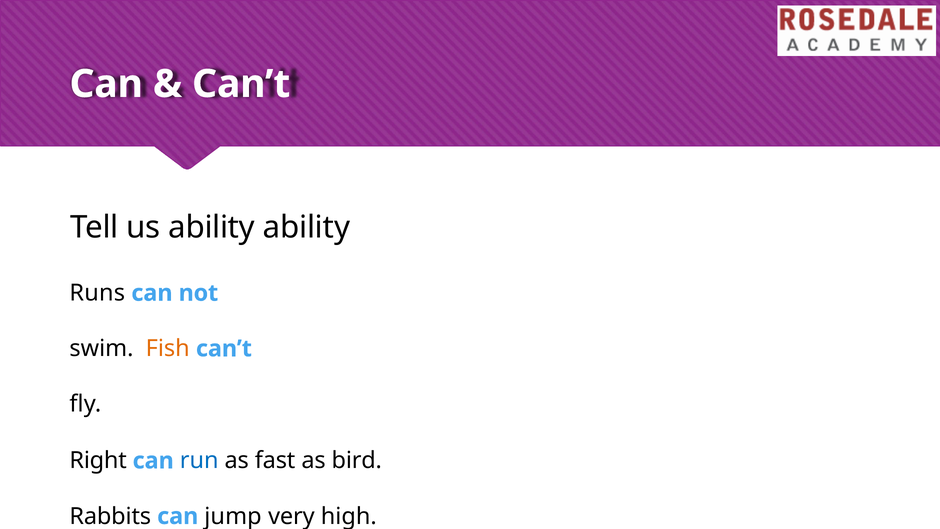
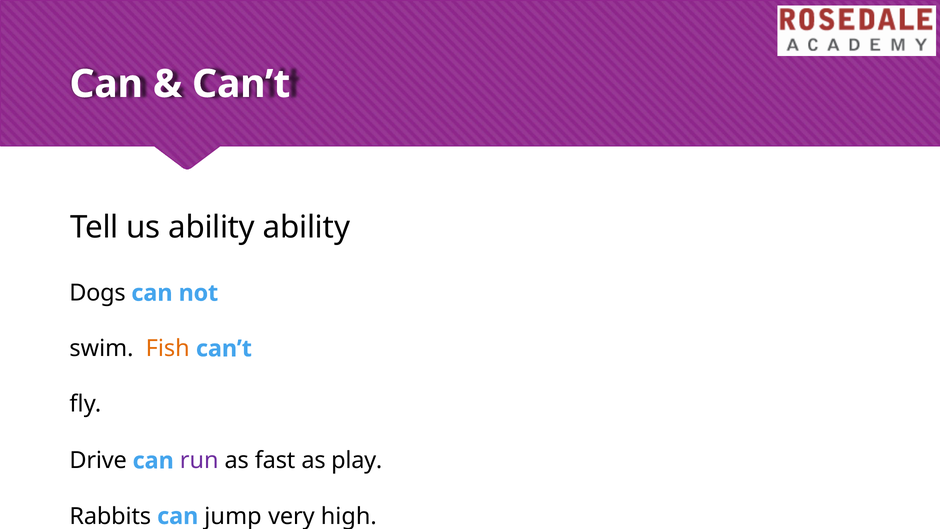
Runs: Runs -> Dogs (97, 293)
Right: Right -> Drive (98, 461)
run colour: blue -> purple (199, 461)
bird: bird -> play (357, 461)
